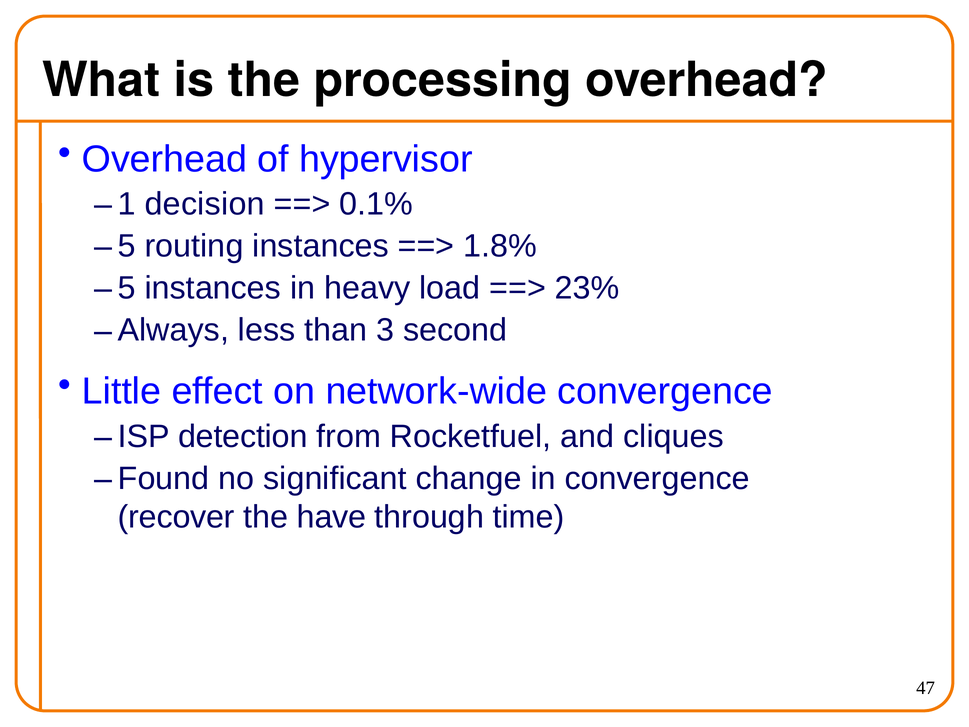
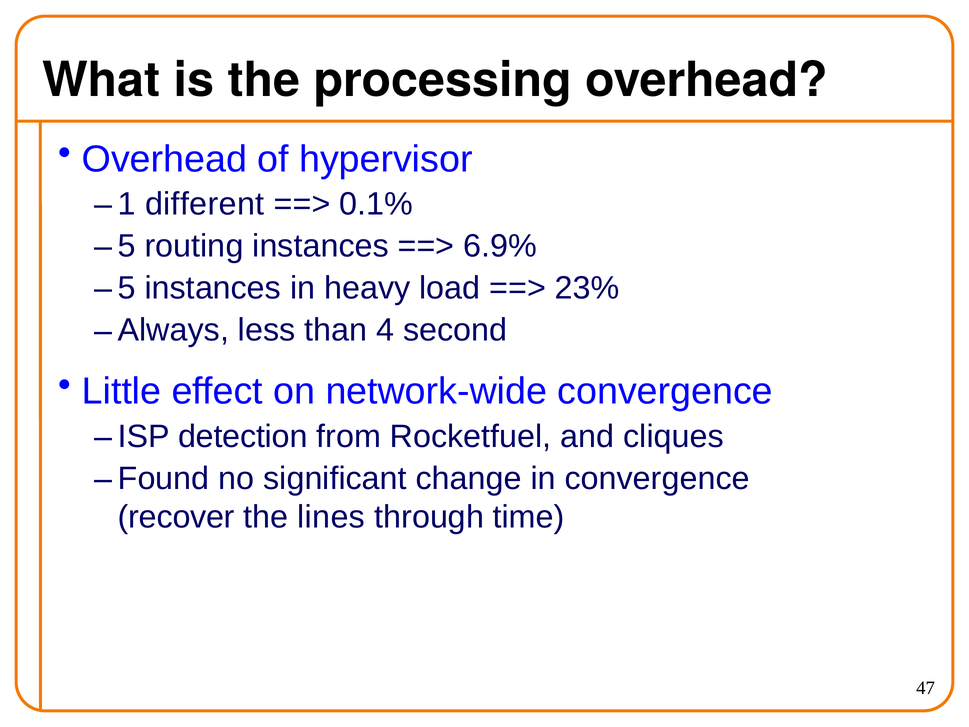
decision: decision -> different (205, 204)
1.8%: 1.8% -> 6.9% (500, 246)
3: 3 -> 4 (385, 330)
have: have -> lines (331, 517)
